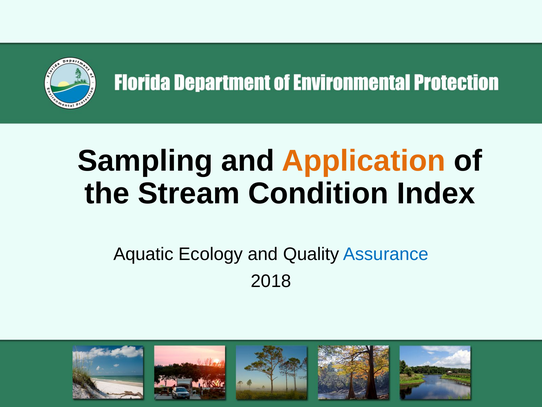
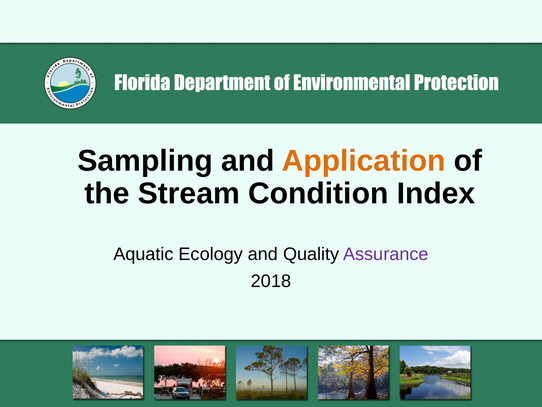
Assurance colour: blue -> purple (386, 254)
